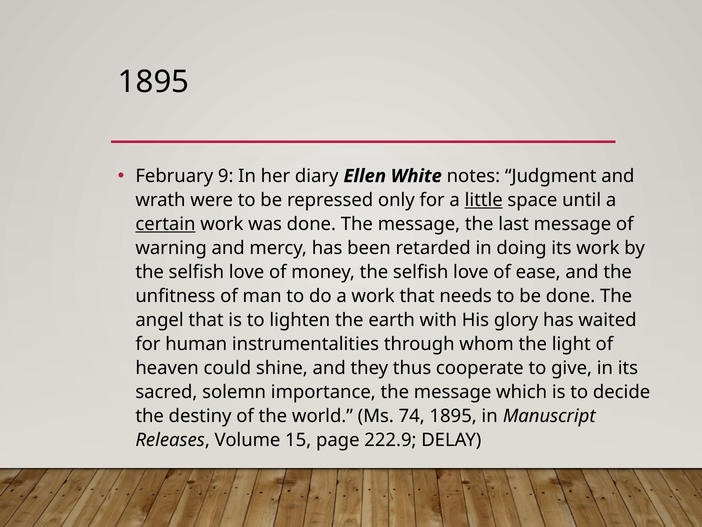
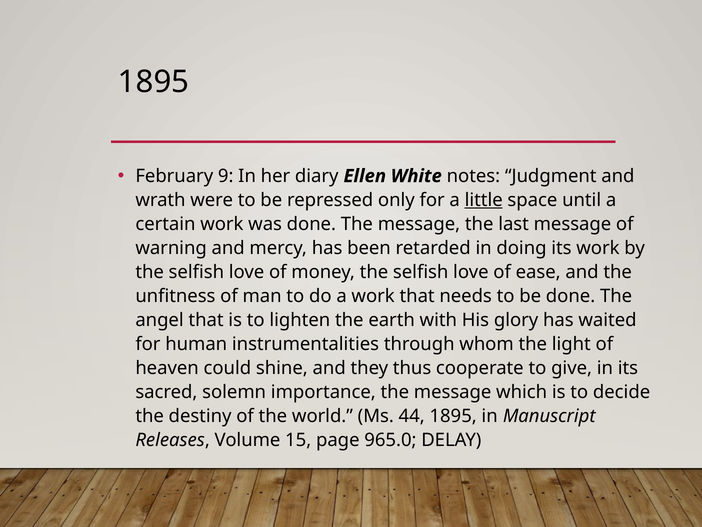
certain underline: present -> none (165, 224)
74: 74 -> 44 (412, 416)
222.9: 222.9 -> 965.0 (390, 440)
